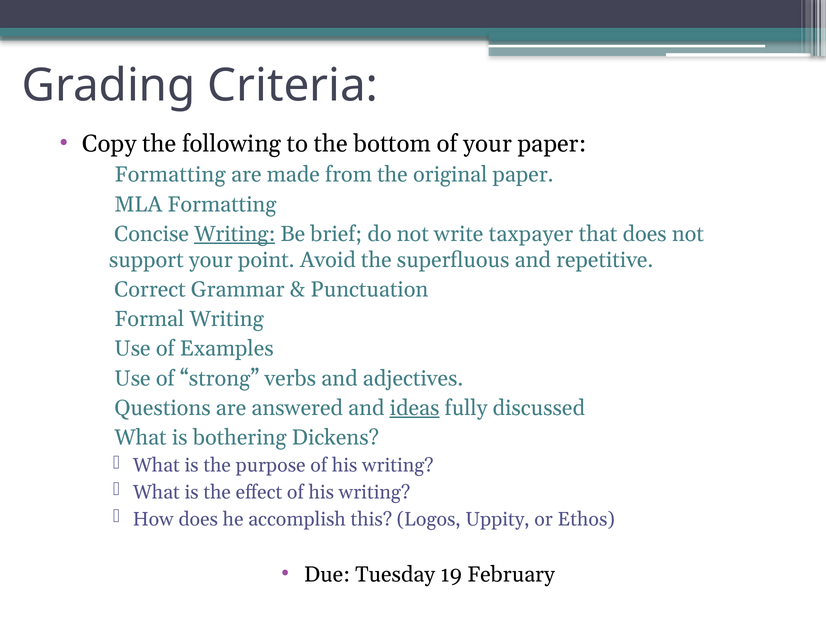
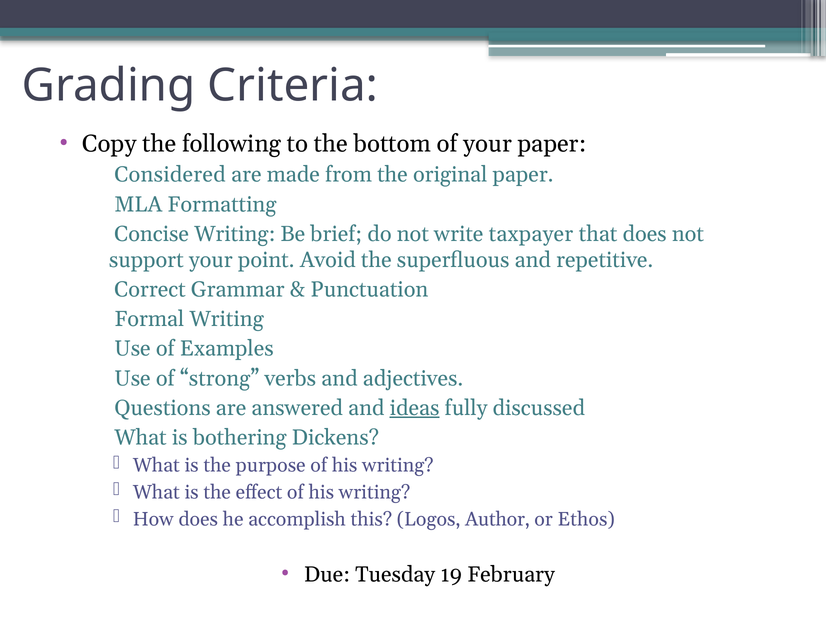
Formatting: Formatting -> Considered (170, 175)
Writing underline: present -> none (235, 234)
Uppity: Uppity -> Author (498, 520)
